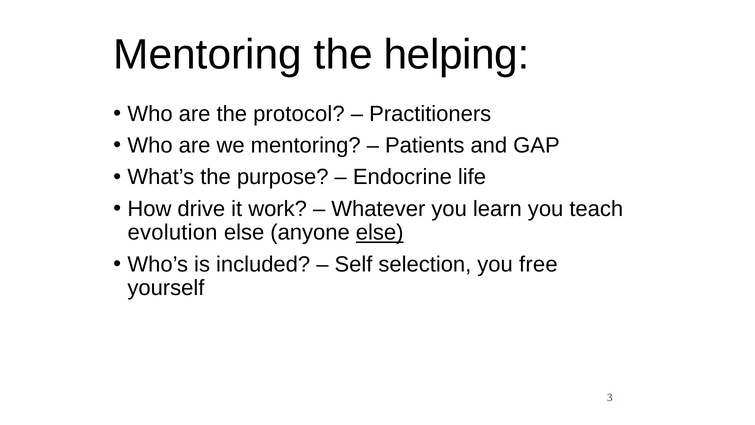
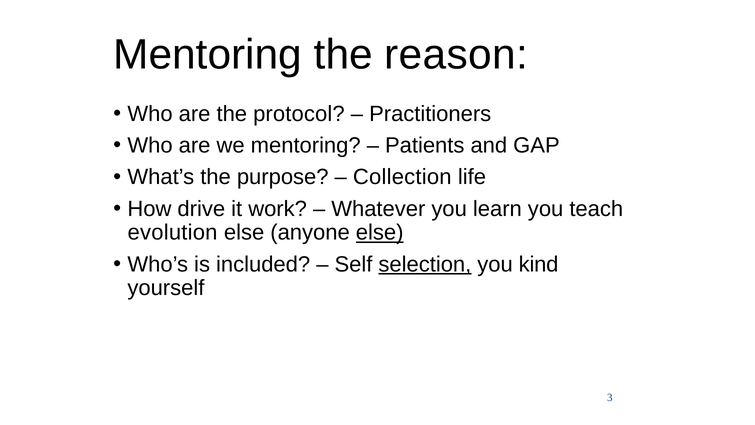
helping: helping -> reason (456, 55)
Endocrine: Endocrine -> Collection (402, 177)
selection underline: none -> present (425, 264)
free: free -> kind (539, 264)
